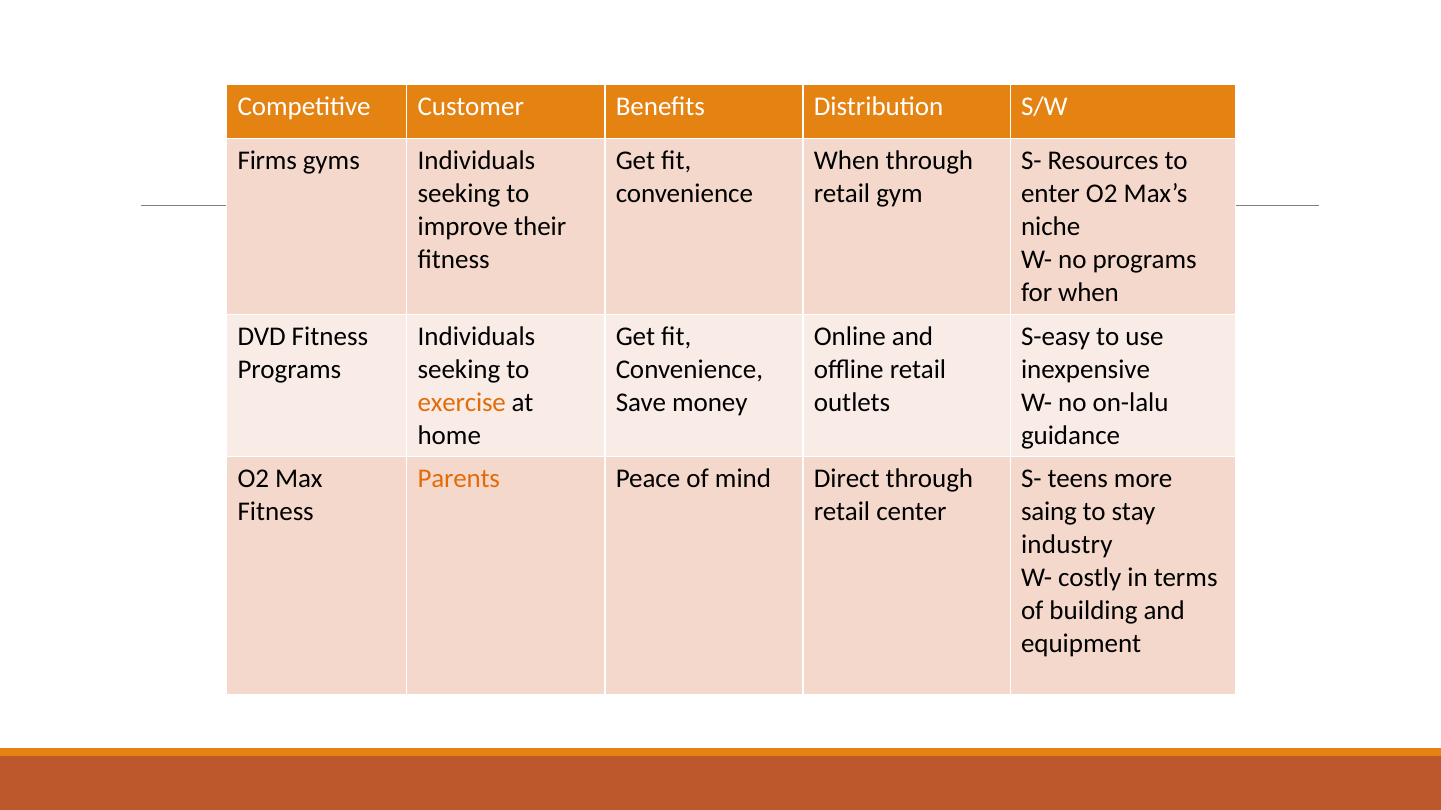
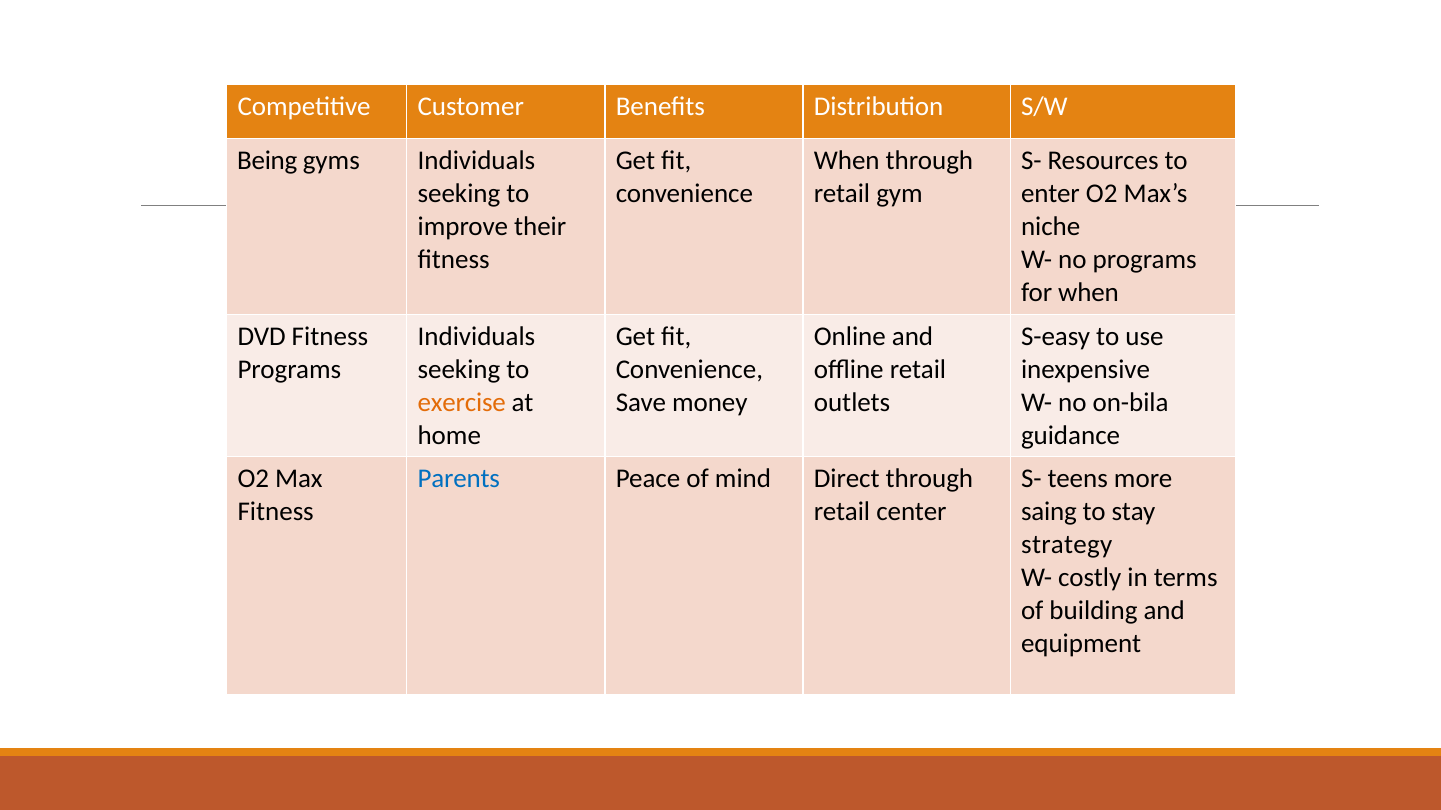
Firms: Firms -> Being (267, 161)
on-lalu: on-lalu -> on-bila (1131, 403)
Parents colour: orange -> blue (459, 479)
industry: industry -> strategy (1067, 545)
